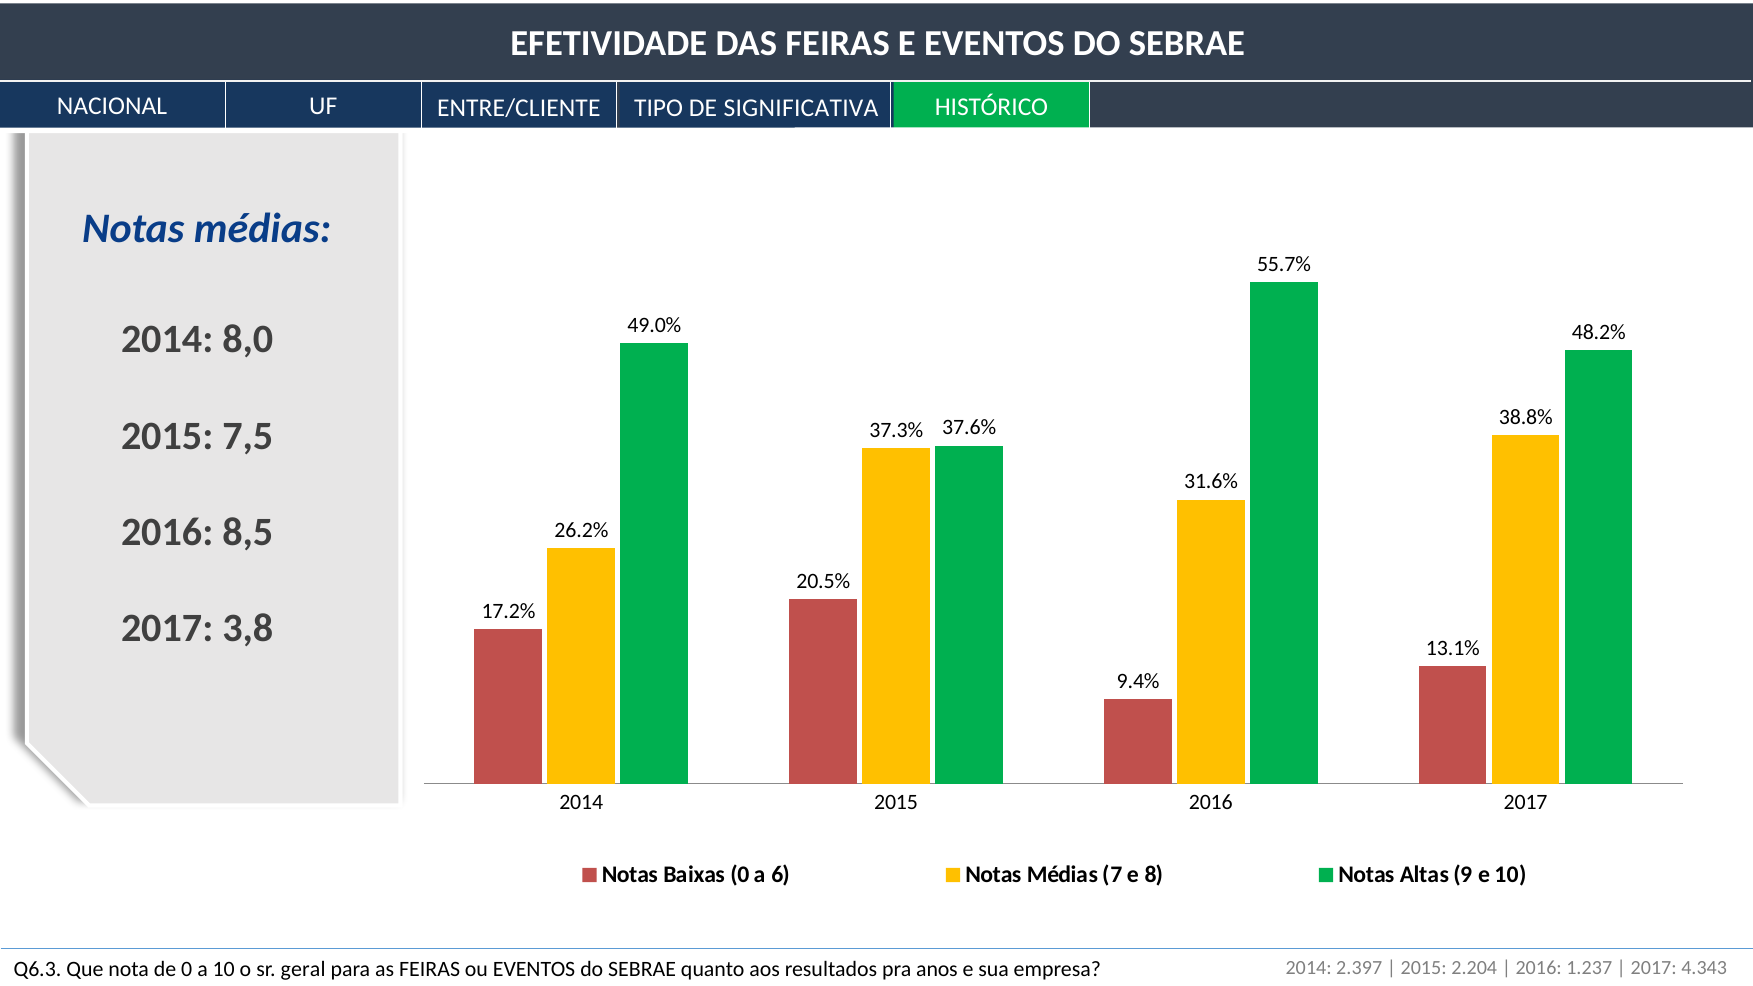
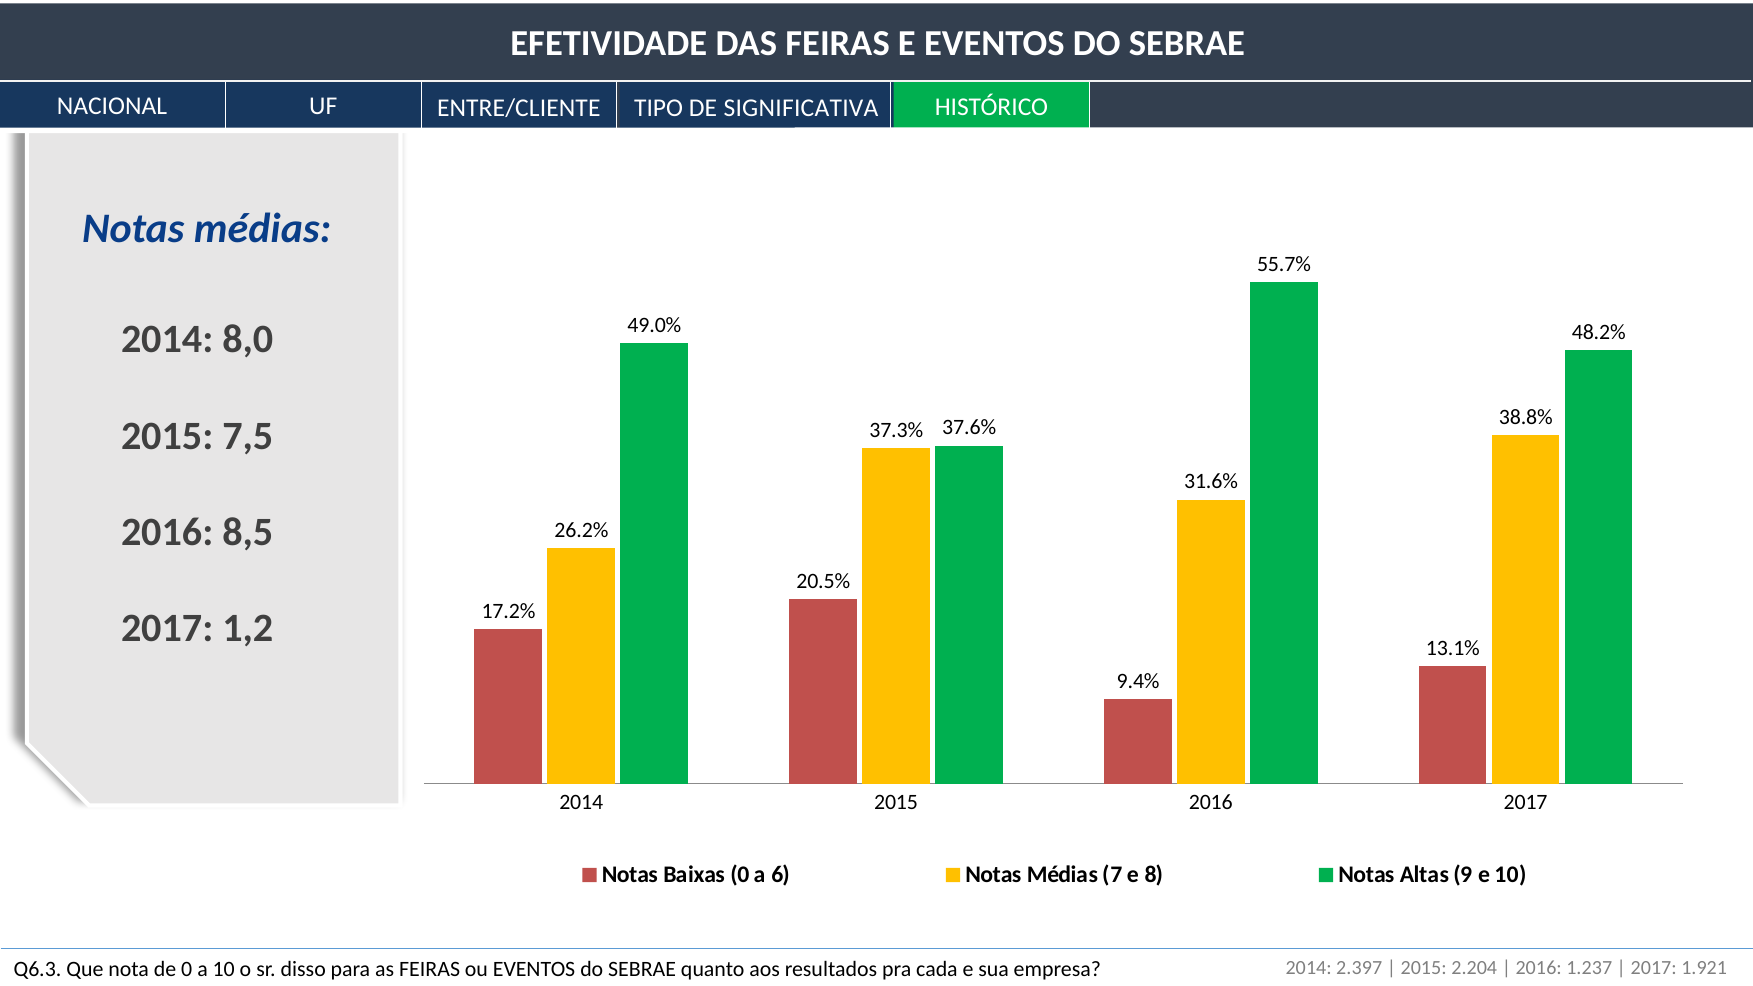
3,8: 3,8 -> 1,2 (248, 629)
4.343: 4.343 -> 1.921 (1704, 968)
geral: geral -> disso (303, 970)
anos: anos -> cada (937, 970)
